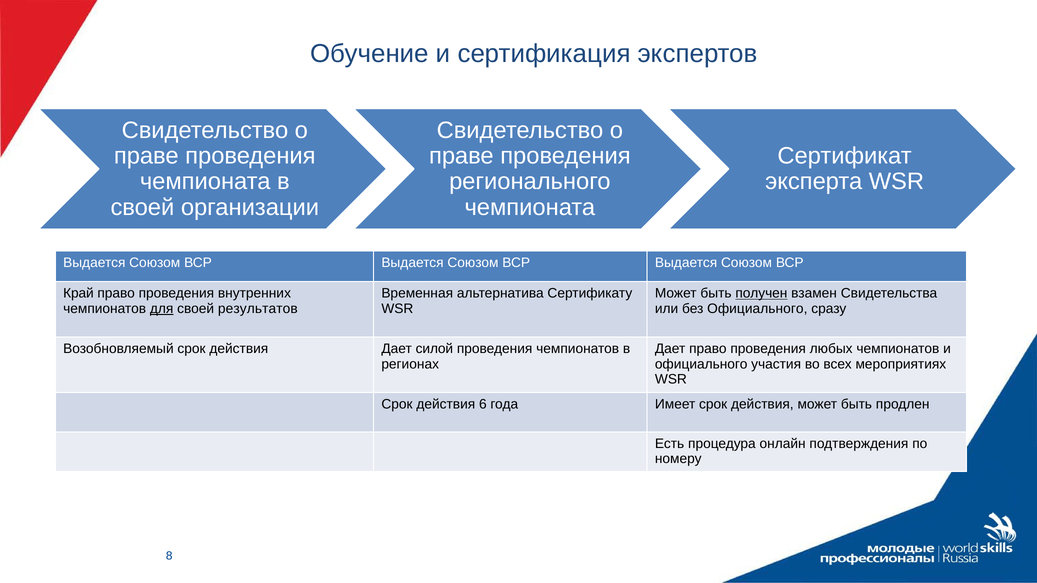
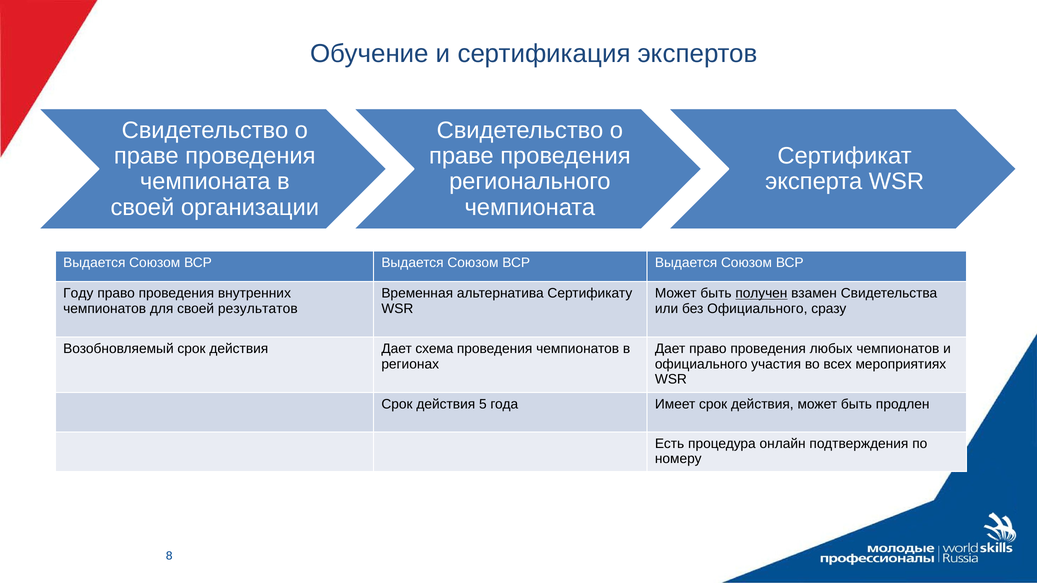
Край: Край -> Году (78, 293)
для underline: present -> none (162, 309)
силой: силой -> схема (434, 349)
6: 6 -> 5 (483, 404)
